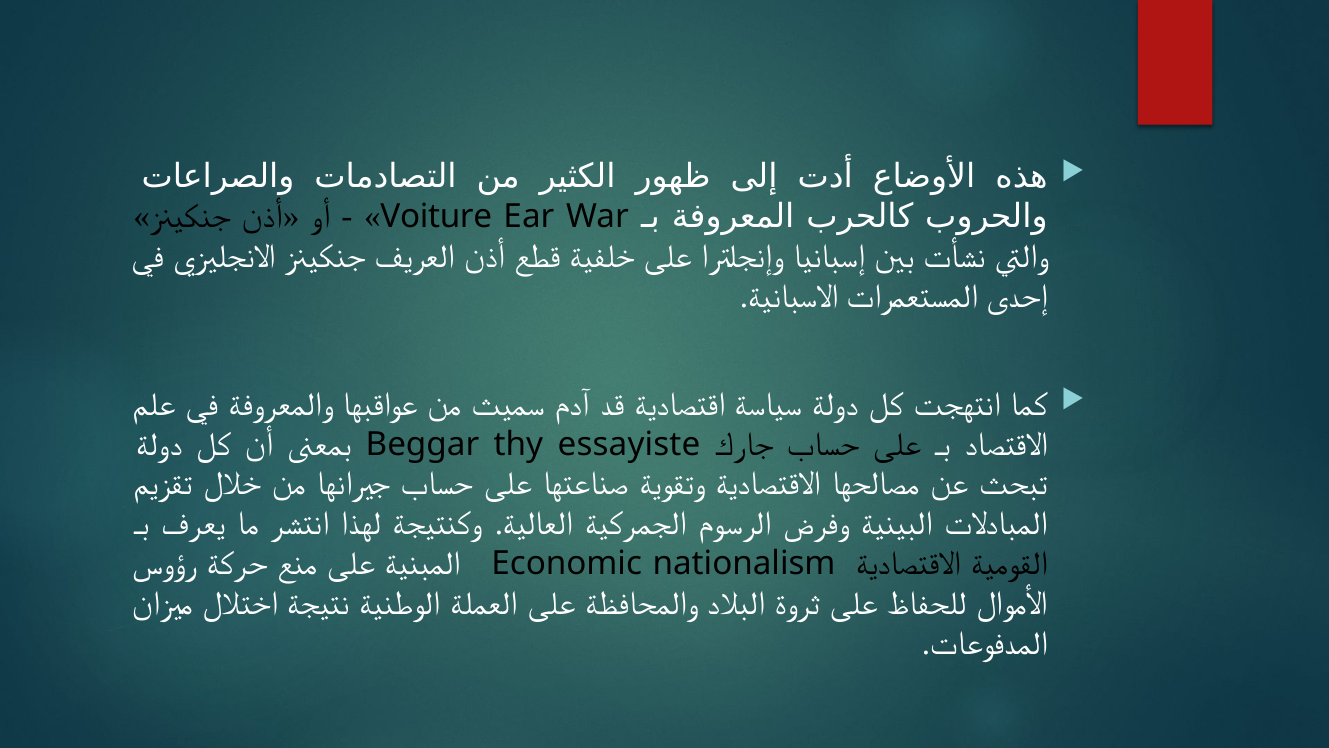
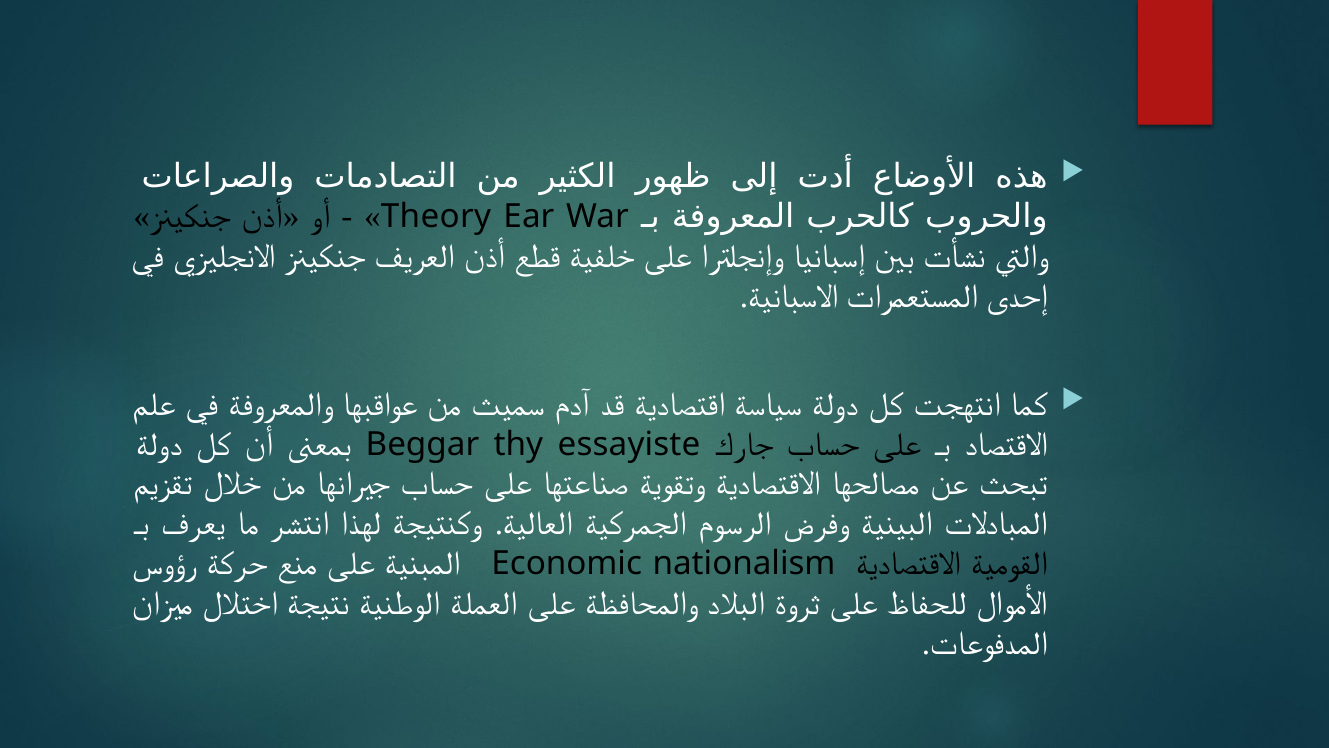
Voiture: Voiture -> Theory (436, 217)
